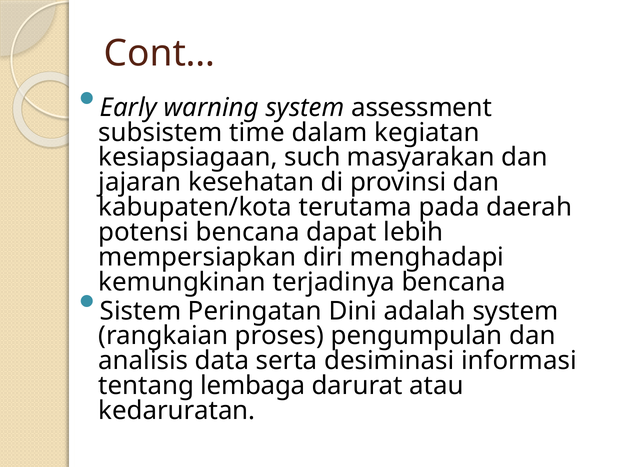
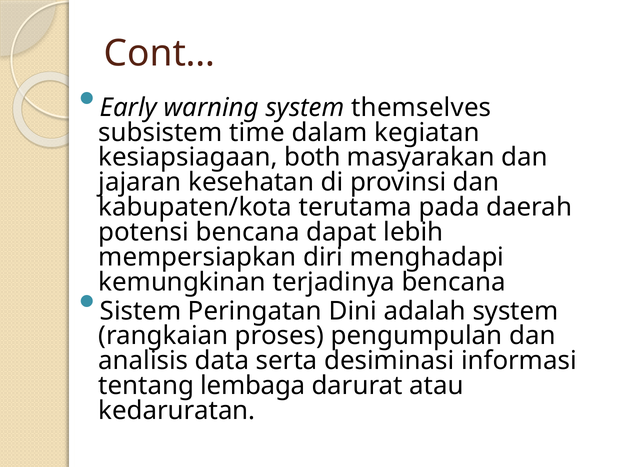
assessment: assessment -> themselves (421, 107)
such: such -> both (312, 157)
